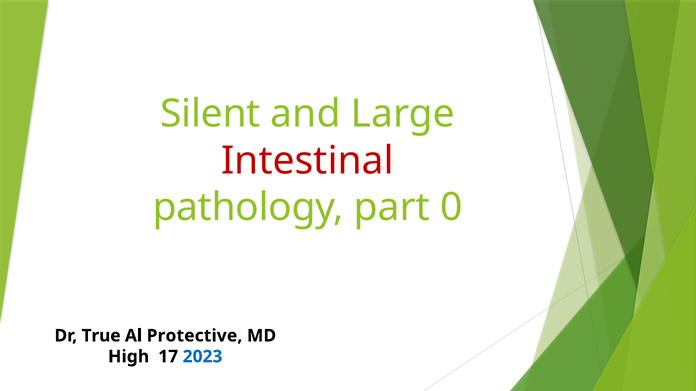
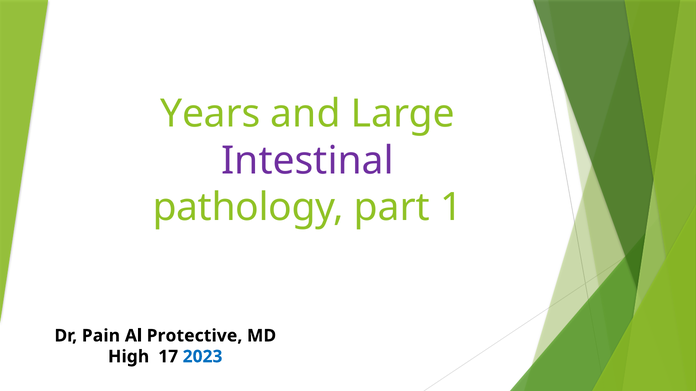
Silent: Silent -> Years (210, 114)
Intestinal colour: red -> purple (308, 161)
0: 0 -> 1 (451, 208)
True: True -> Pain (101, 336)
